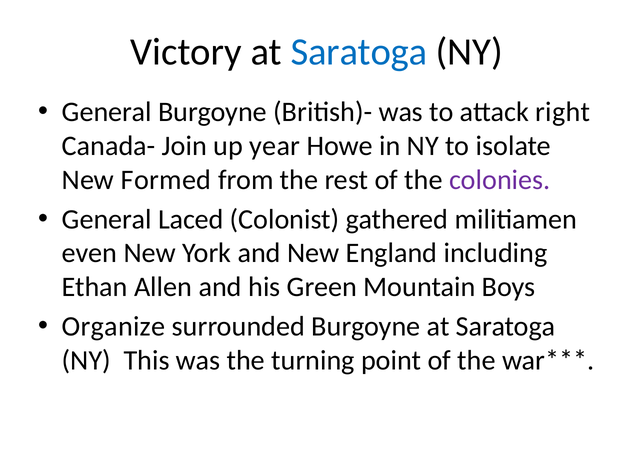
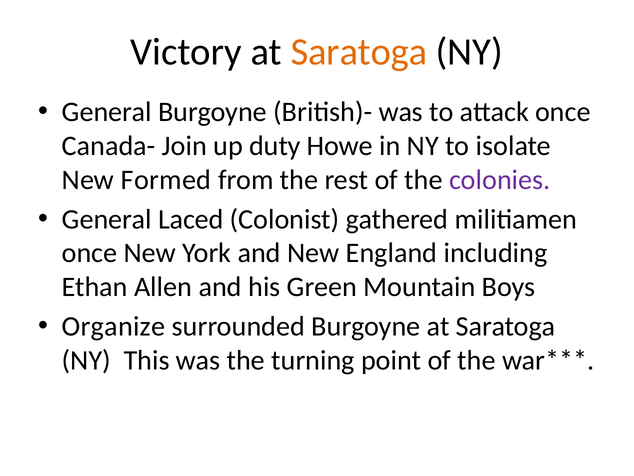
Saratoga colour: blue -> orange (359, 52)
attack right: right -> once (563, 112)
year: year -> duty (275, 146)
even: even -> once (90, 253)
